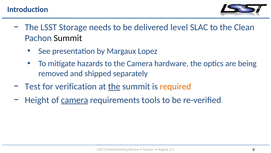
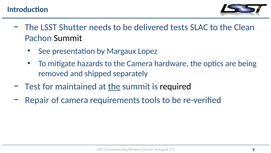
Storage: Storage -> Shutter (73, 27)
level: level -> tests (179, 27)
verification: verification -> maintained (76, 86)
required colour: orange -> black (175, 86)
Height: Height -> Repair (37, 100)
camera underline: present -> none (75, 100)
